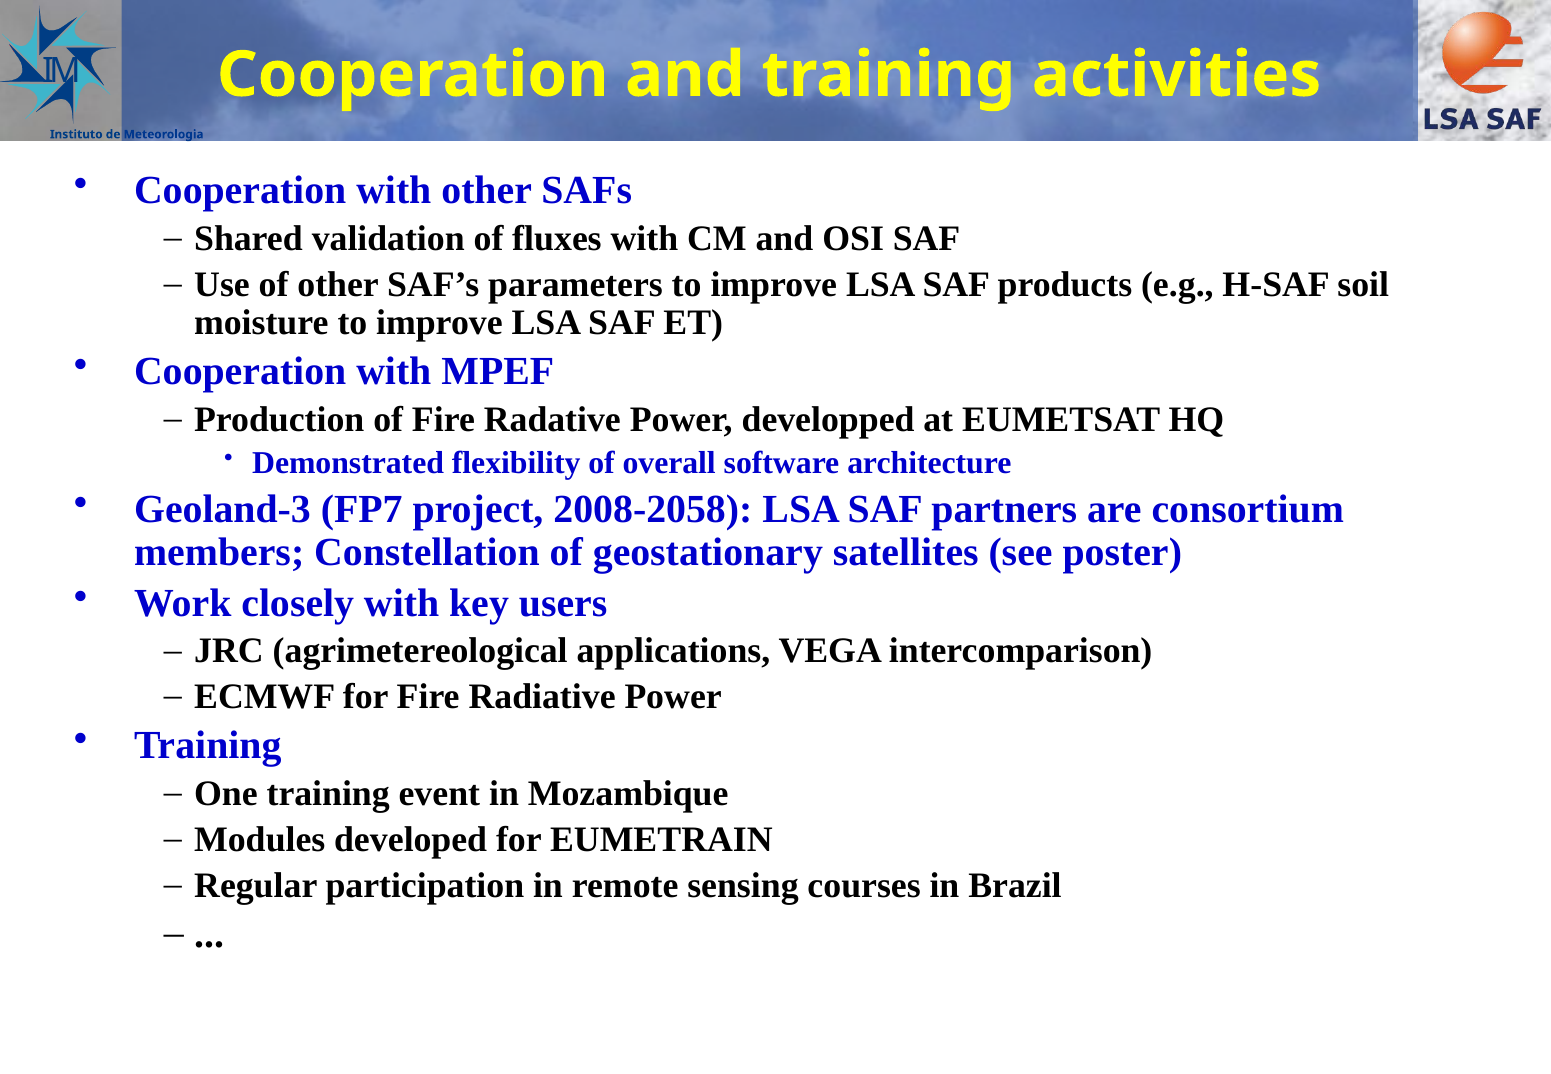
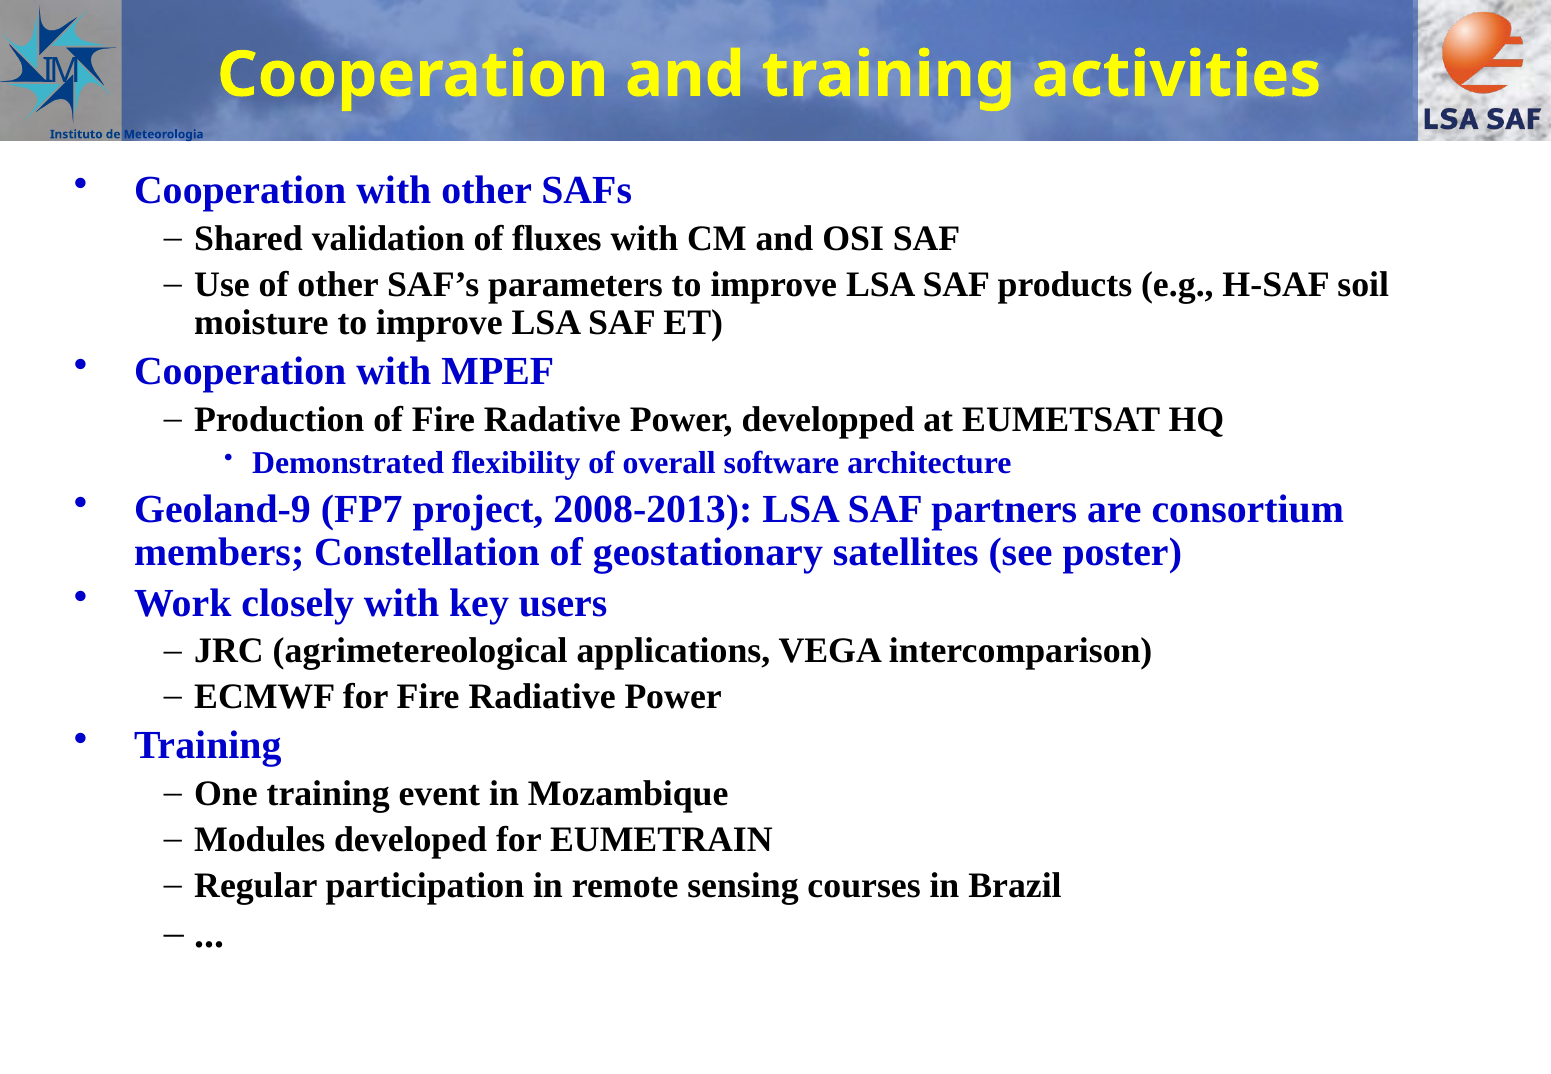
Geoland-3: Geoland-3 -> Geoland-9 (222, 509)
2008-2058: 2008-2058 -> 2008-2013 (653, 509)
